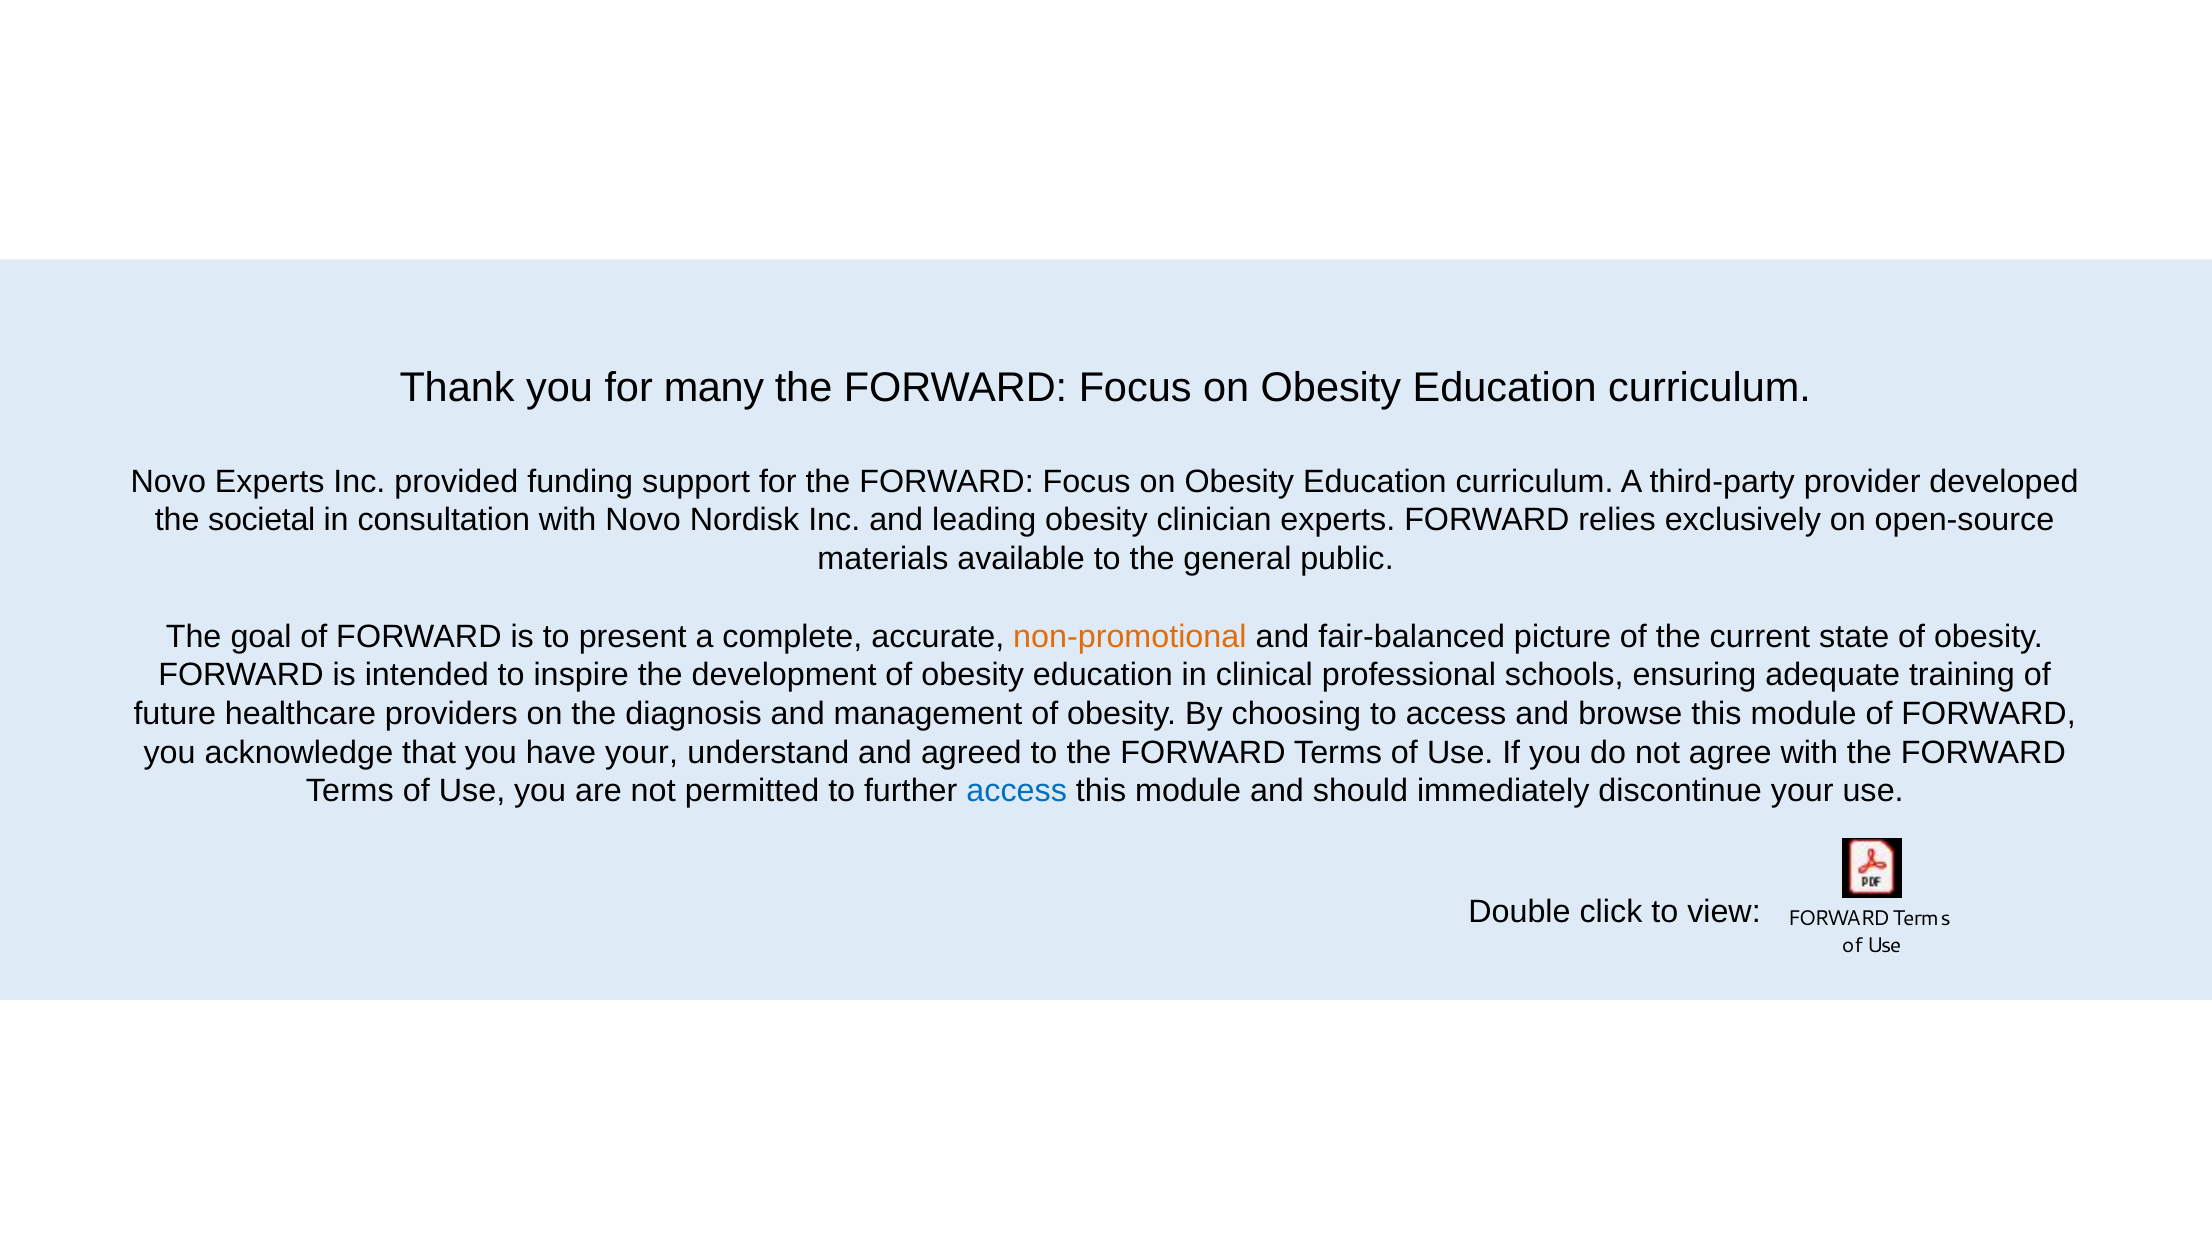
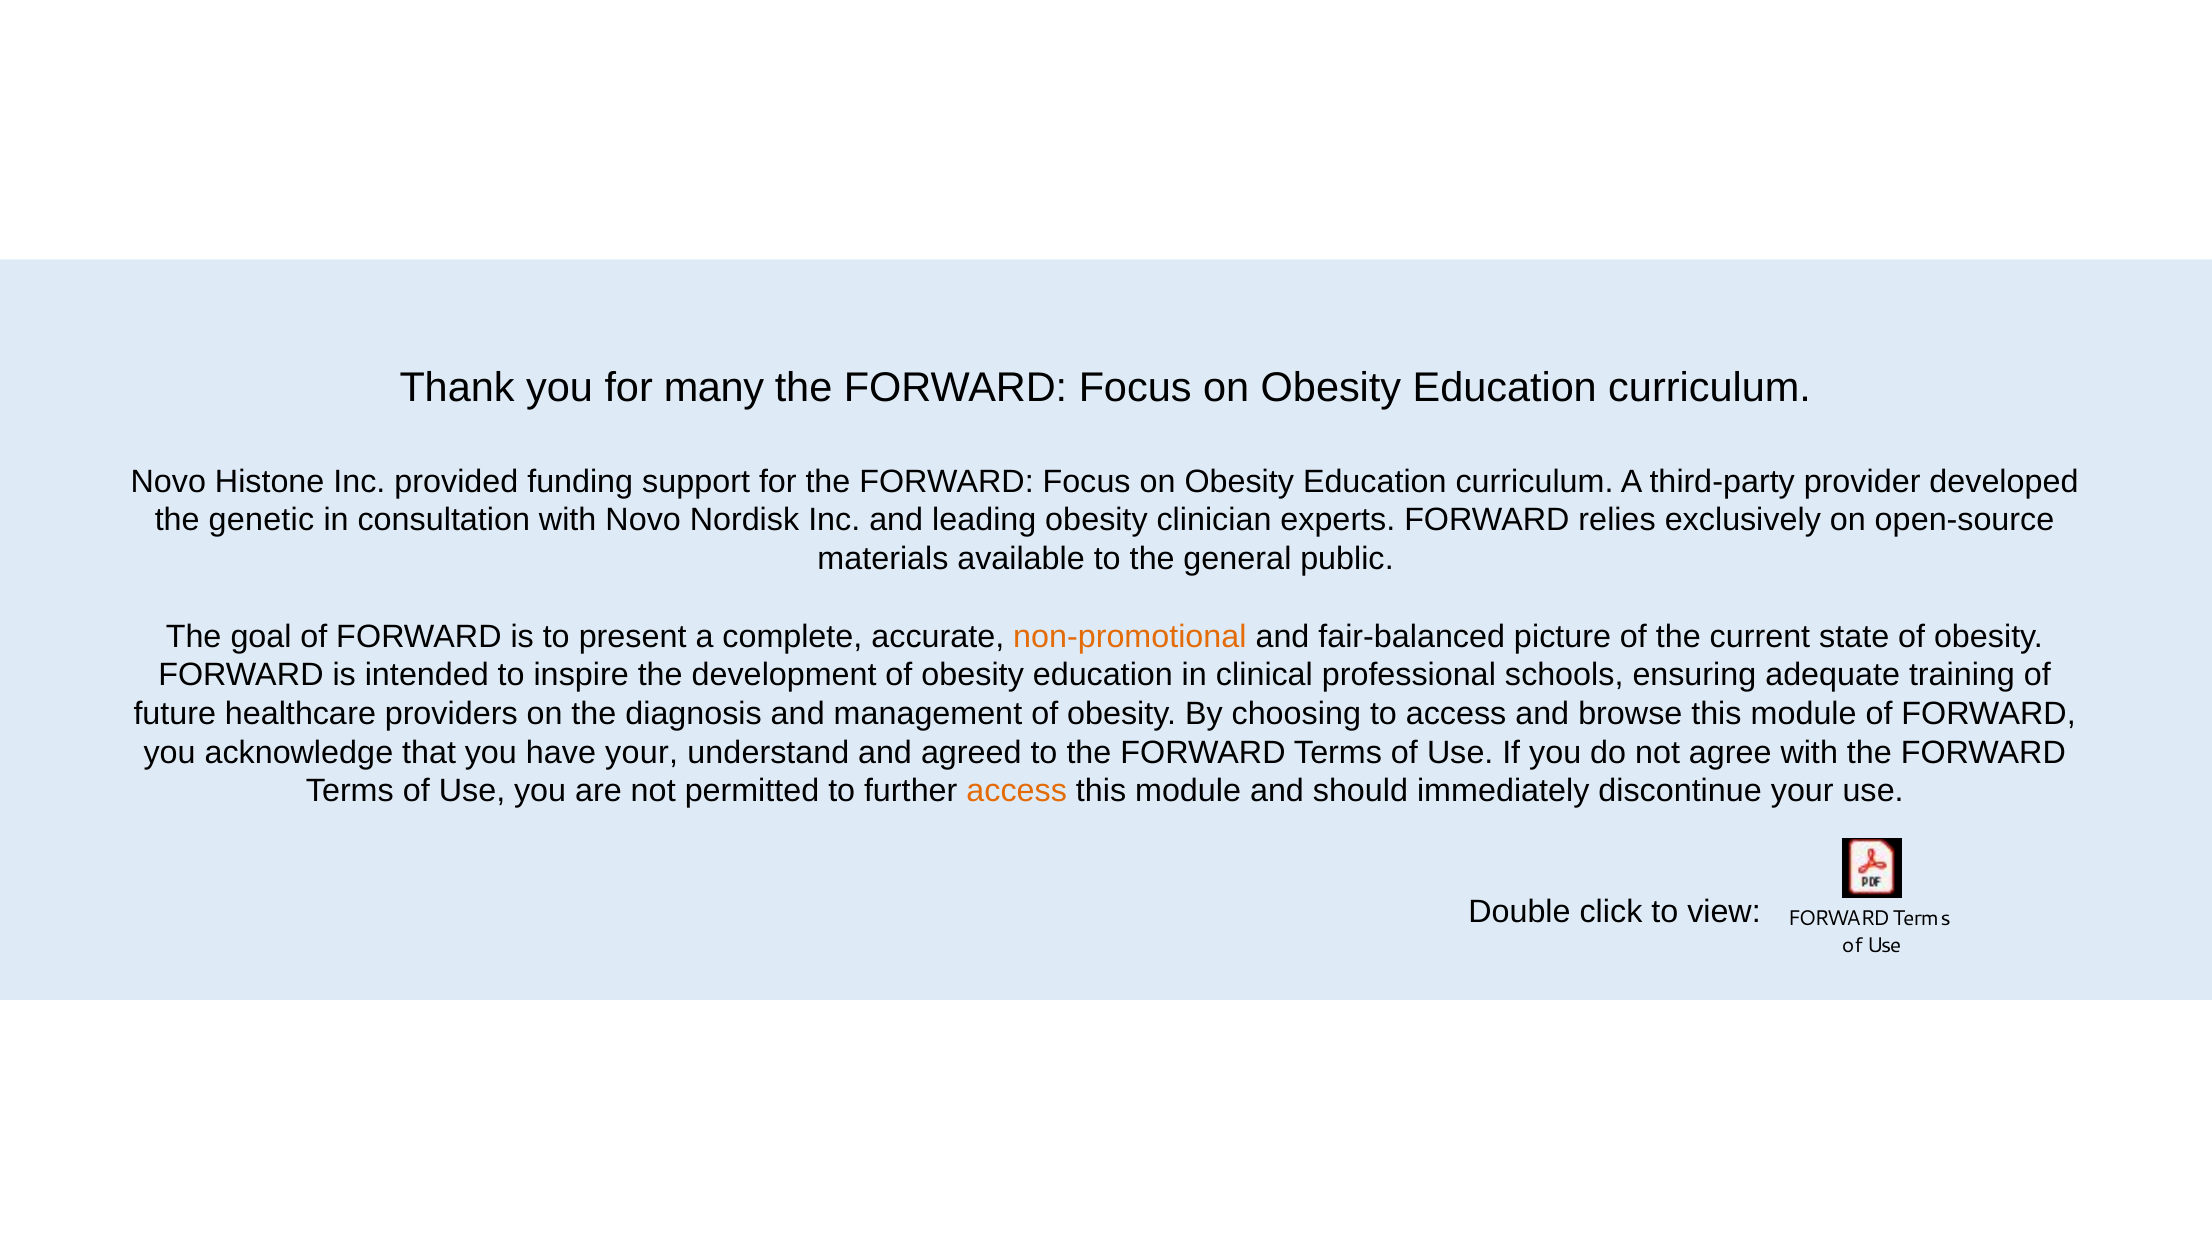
Novo Experts: Experts -> Histone (270, 482)
societal: societal -> genetic (261, 520)
access colour: blue -> orange (1017, 791)
